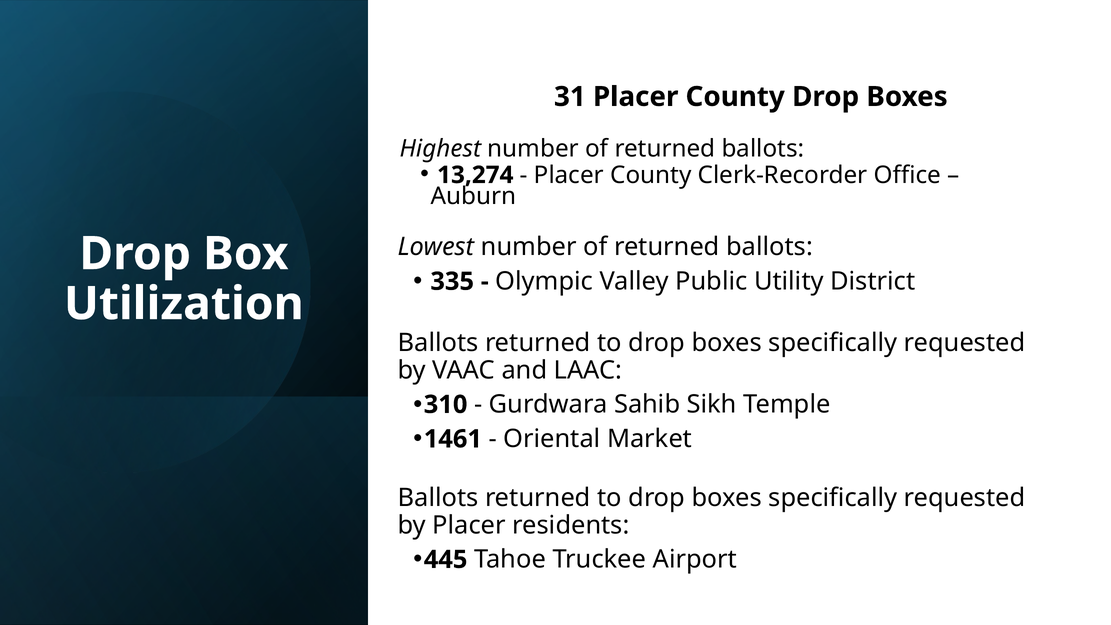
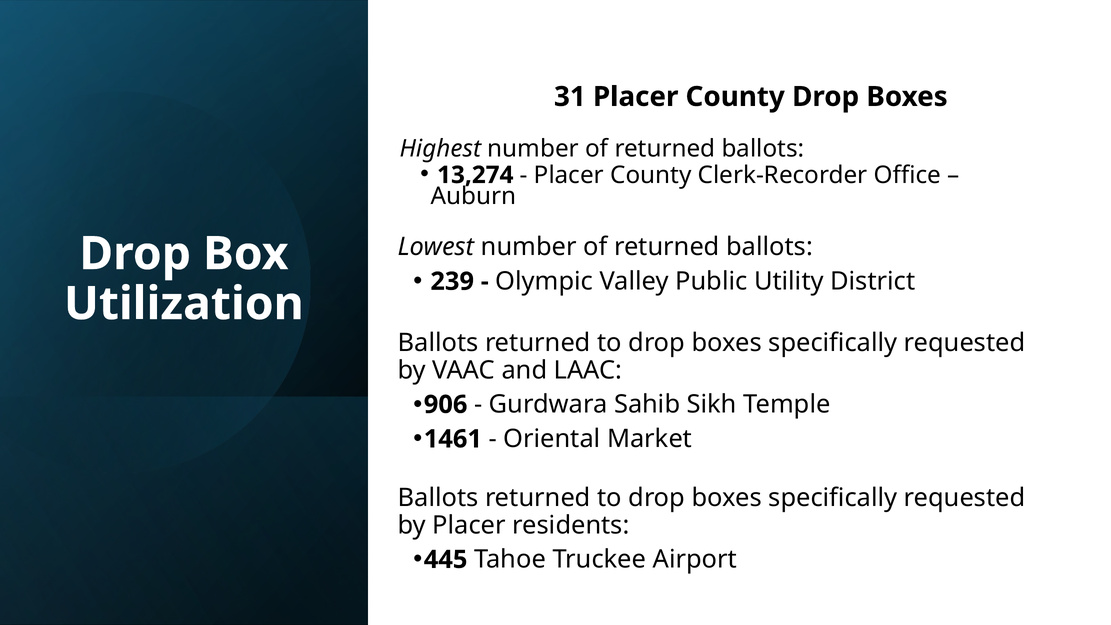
335: 335 -> 239 (452, 281)
310: 310 -> 906 (446, 404)
